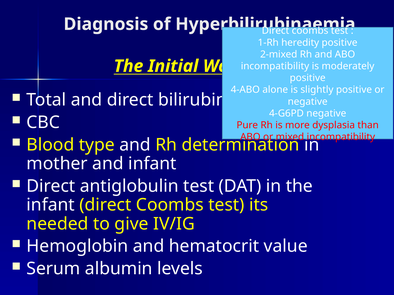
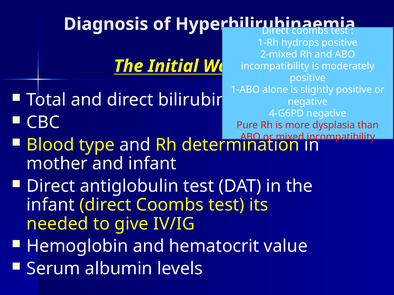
heredity: heredity -> hydrops (300, 43)
4-ABO: 4-ABO -> 1-ABO (245, 90)
